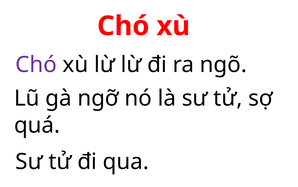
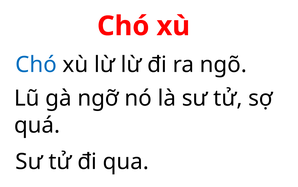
Chó colour: purple -> blue (36, 64)
